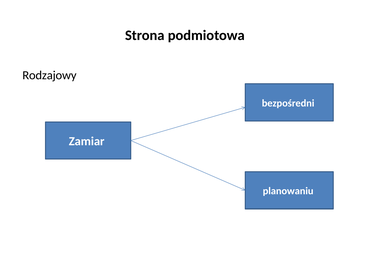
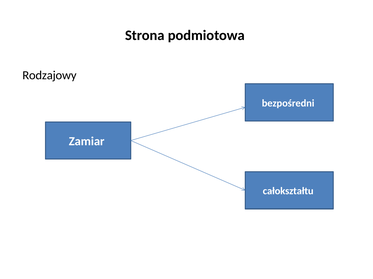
planowaniu: planowaniu -> całokształtu (288, 192)
